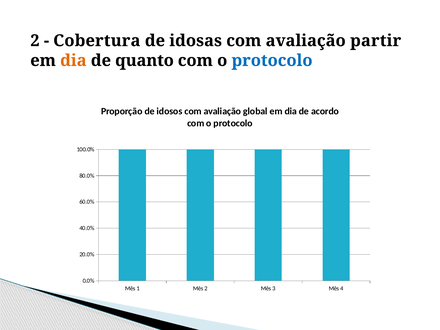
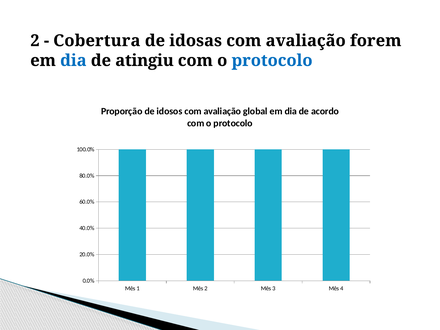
partir: partir -> forem (376, 41)
dia colour: orange -> blue (73, 61)
quanto: quanto -> atingiu (145, 61)
